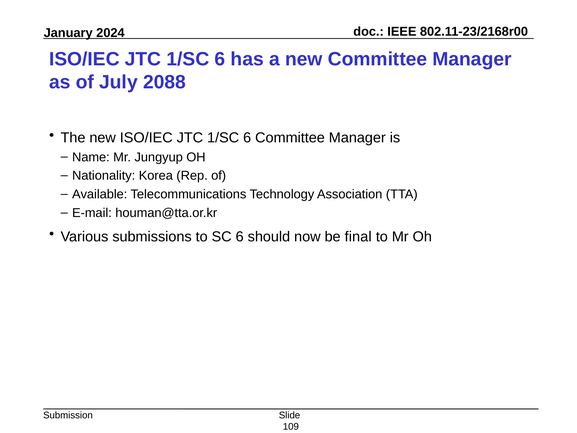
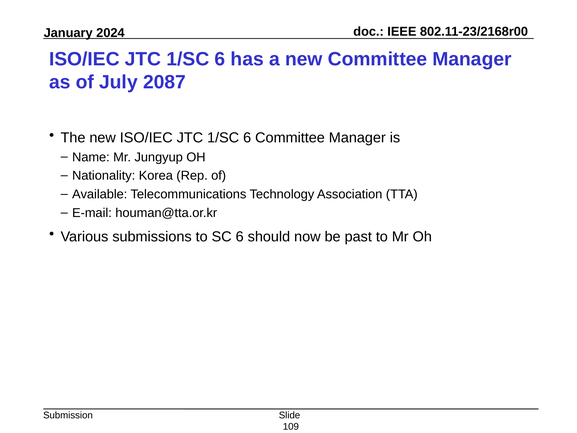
2088: 2088 -> 2087 (164, 82)
final: final -> past (358, 236)
